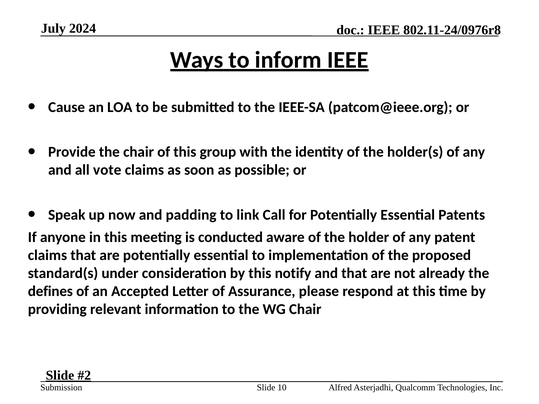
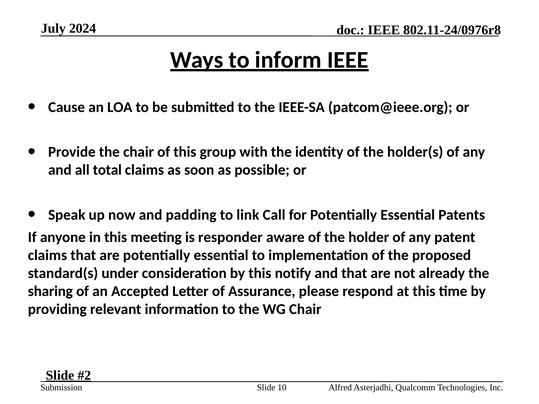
vote: vote -> total (107, 170)
conducted: conducted -> responder (230, 237)
defines: defines -> sharing (50, 291)
